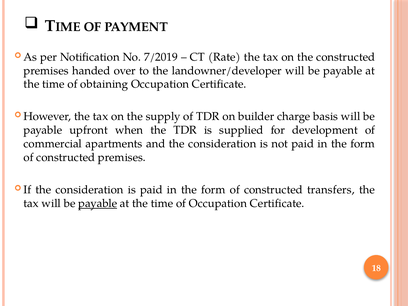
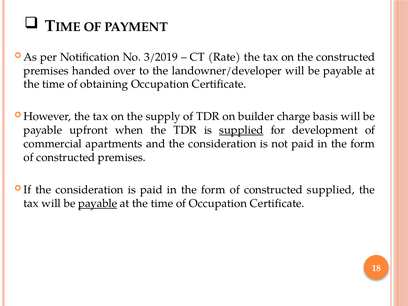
7/2019: 7/2019 -> 3/2019 (161, 57)
supplied underline: none -> present (241, 130)
constructed transfers: transfers -> supplied (331, 190)
